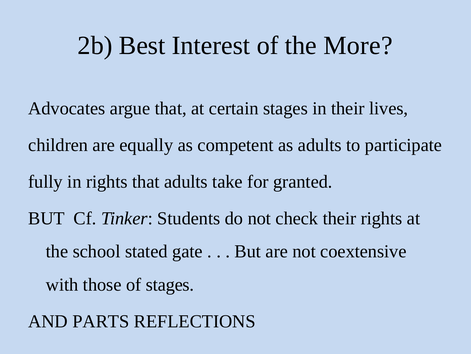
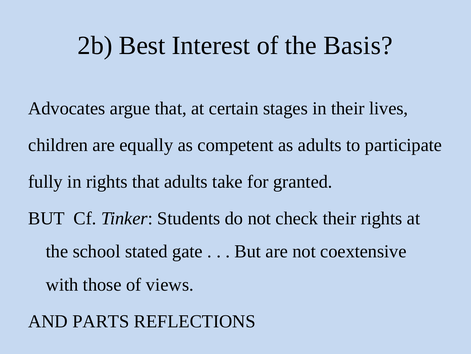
More: More -> Basis (358, 45)
of stages: stages -> views (170, 284)
